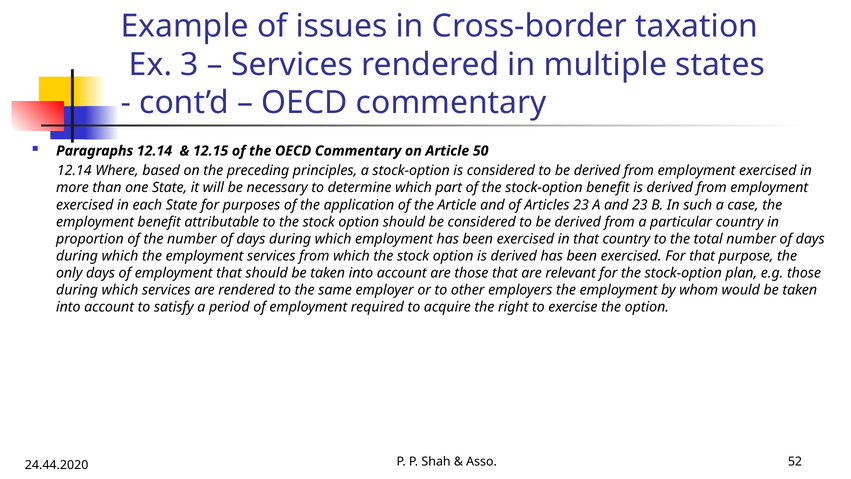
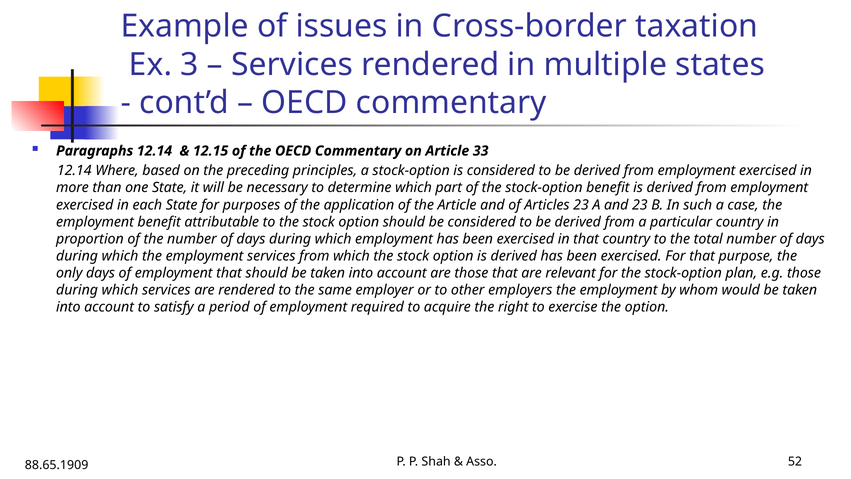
50: 50 -> 33 (481, 151)
24.44.2020: 24.44.2020 -> 88.65.1909 (57, 465)
